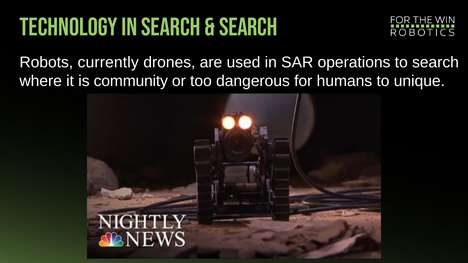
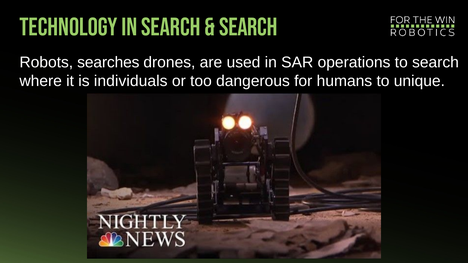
currently: currently -> searches (108, 62)
community: community -> individuals (131, 81)
